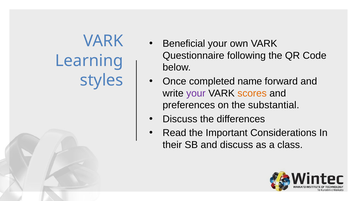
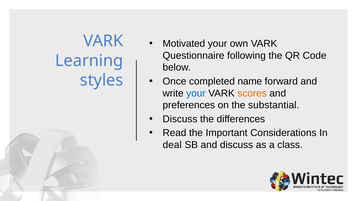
Beneficial: Beneficial -> Motivated (184, 44)
your colour: purple -> blue (196, 93)
their: their -> deal (172, 145)
